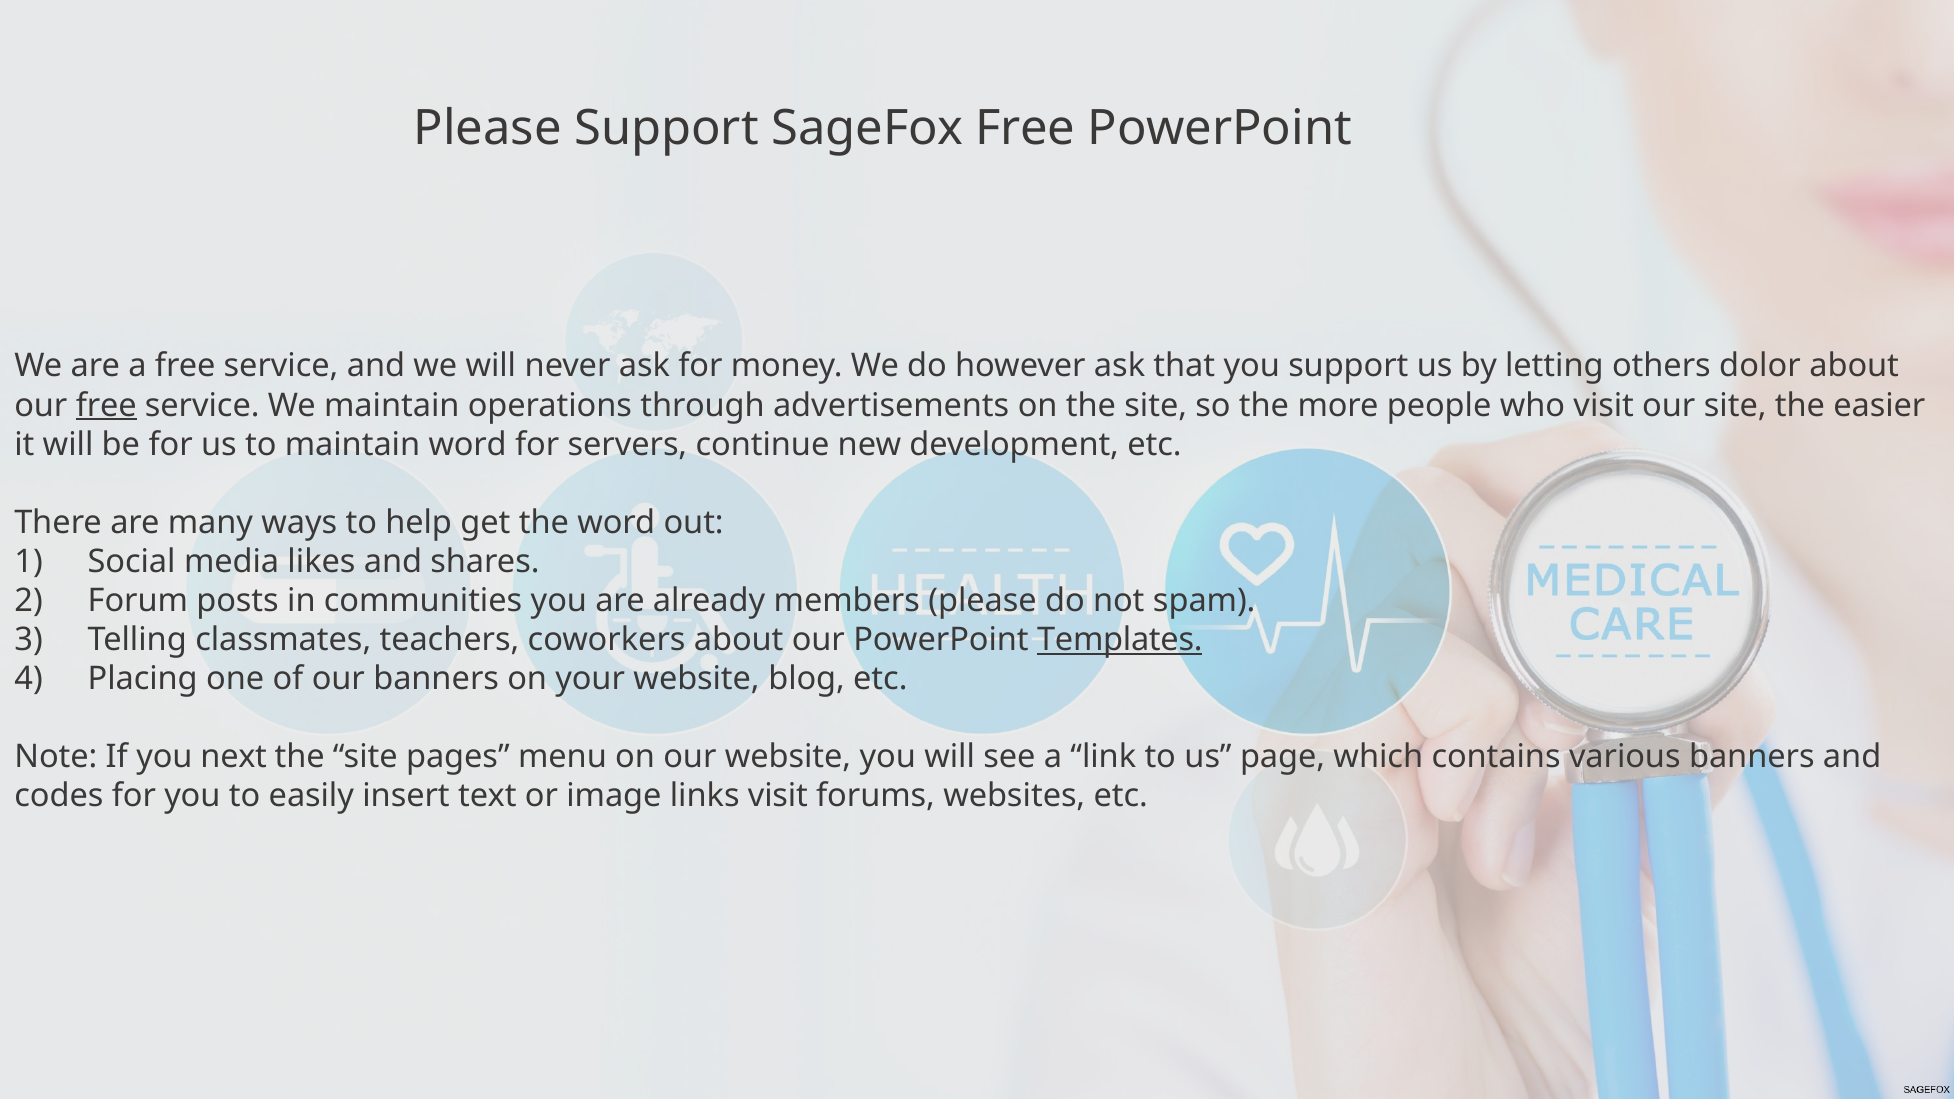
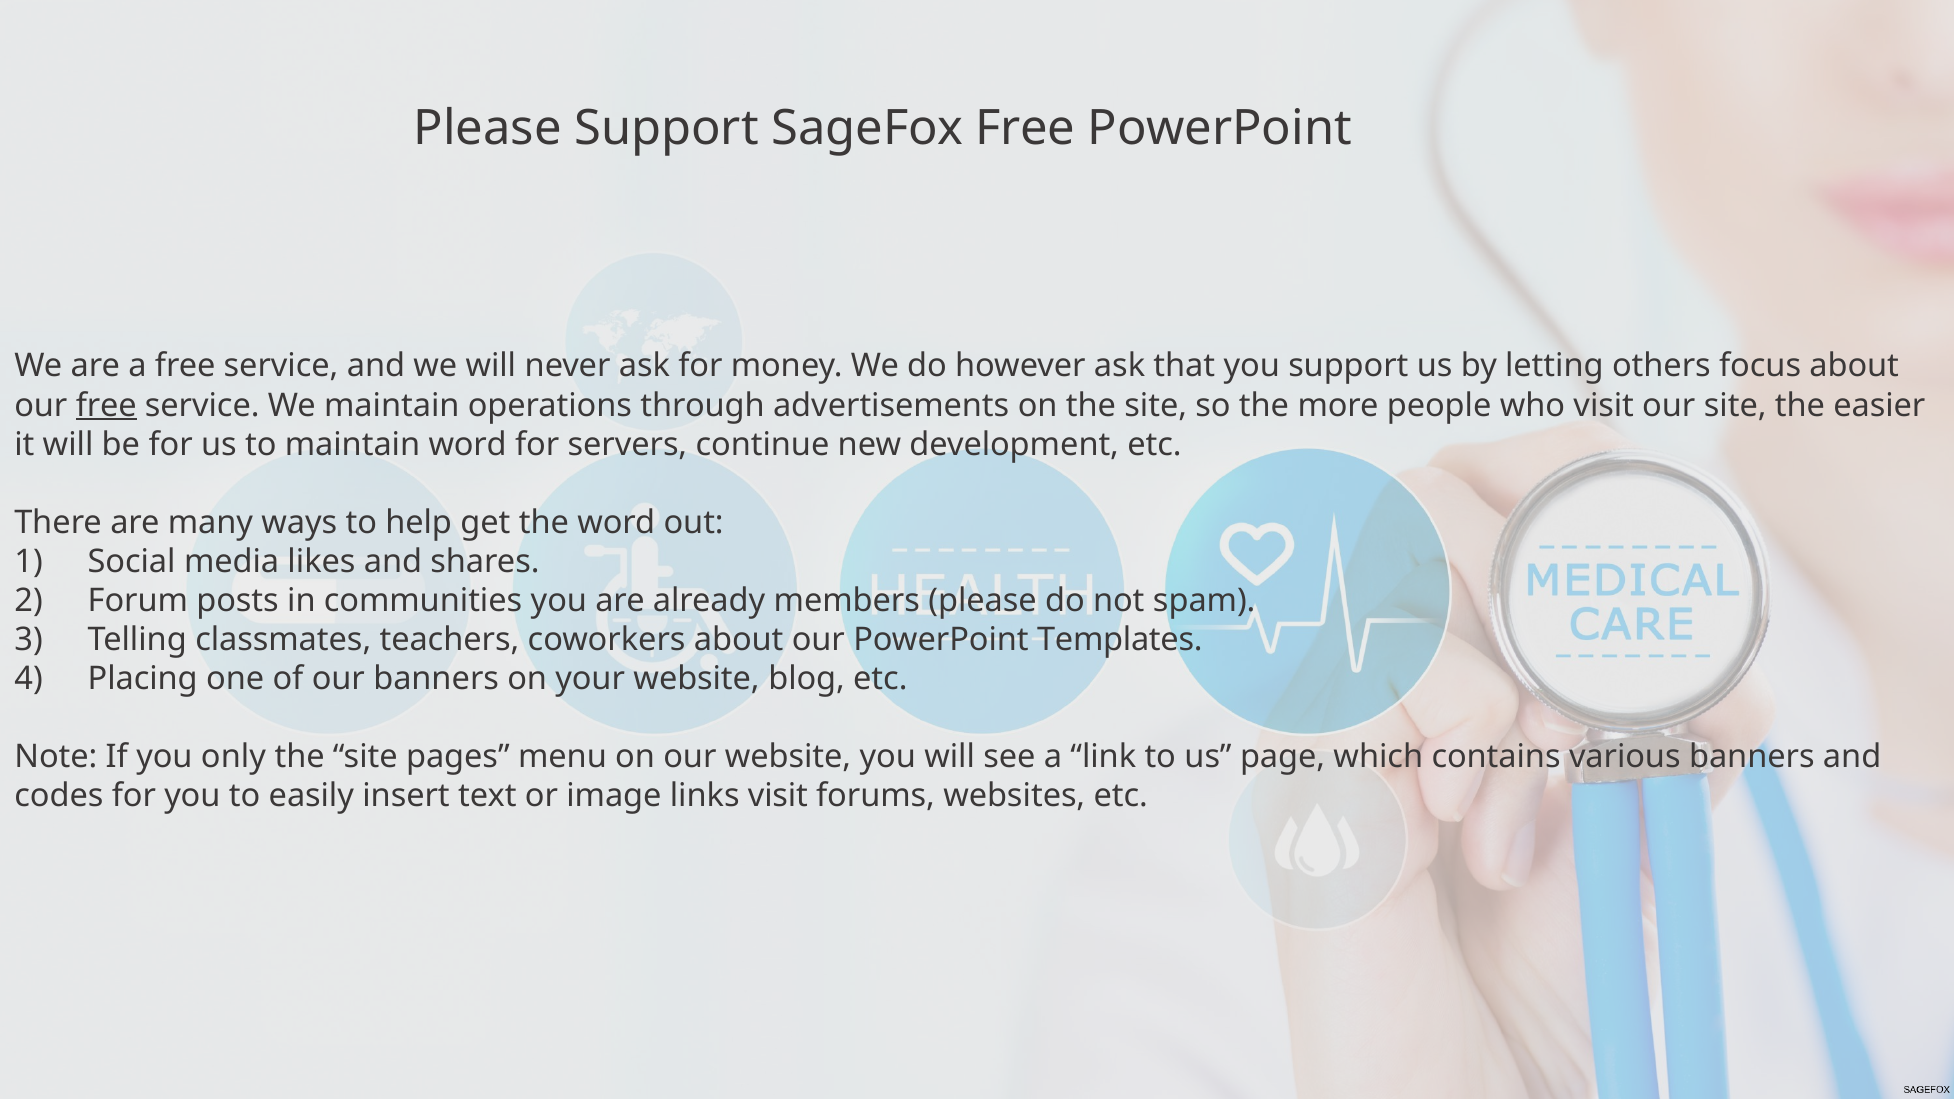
dolor: dolor -> focus (1760, 366)
Templates underline: present -> none (1120, 640)
next: next -> only (234, 757)
